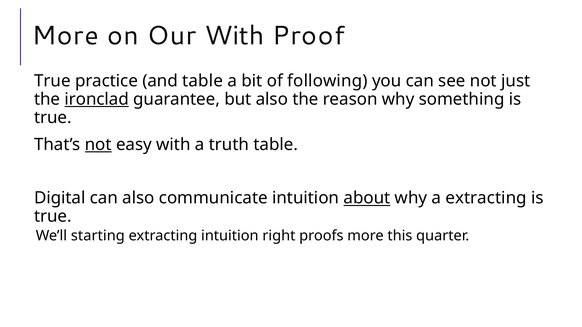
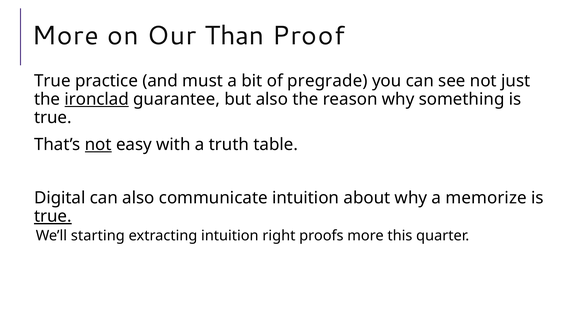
Our With: With -> Than (234, 36)
and table: table -> must (203, 81)
following: following -> pregrade (327, 81)
about underline: present -> none (367, 198)
a extracting: extracting -> memorize (486, 198)
true underline: none -> present (53, 217)
